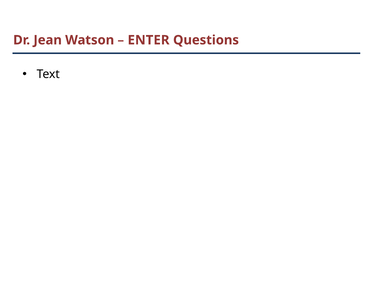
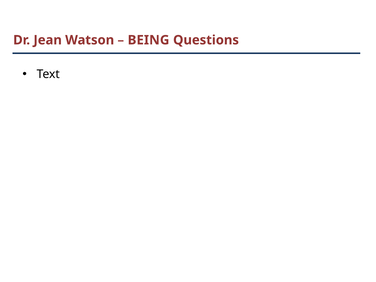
ENTER: ENTER -> BEING (149, 40)
